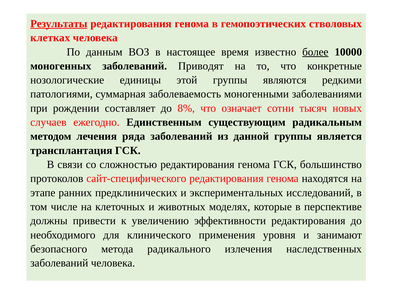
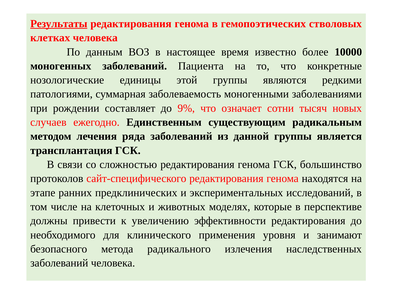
более underline: present -> none (315, 52)
Приводят: Приводят -> Пациента (201, 66)
8%: 8% -> 9% (186, 108)
